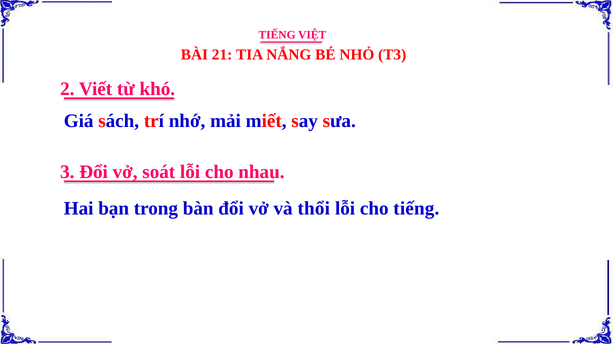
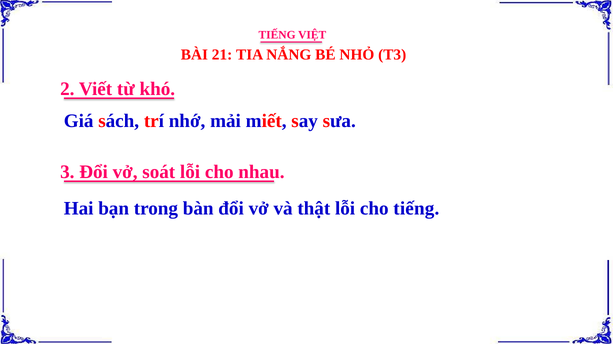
thổi: thổi -> thật (314, 209)
